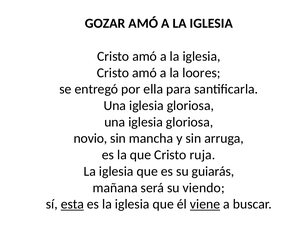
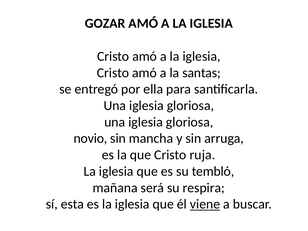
loores: loores -> santas (202, 73)
guiarás: guiarás -> tembló (213, 171)
viendo: viendo -> respira (204, 188)
esta underline: present -> none (72, 204)
